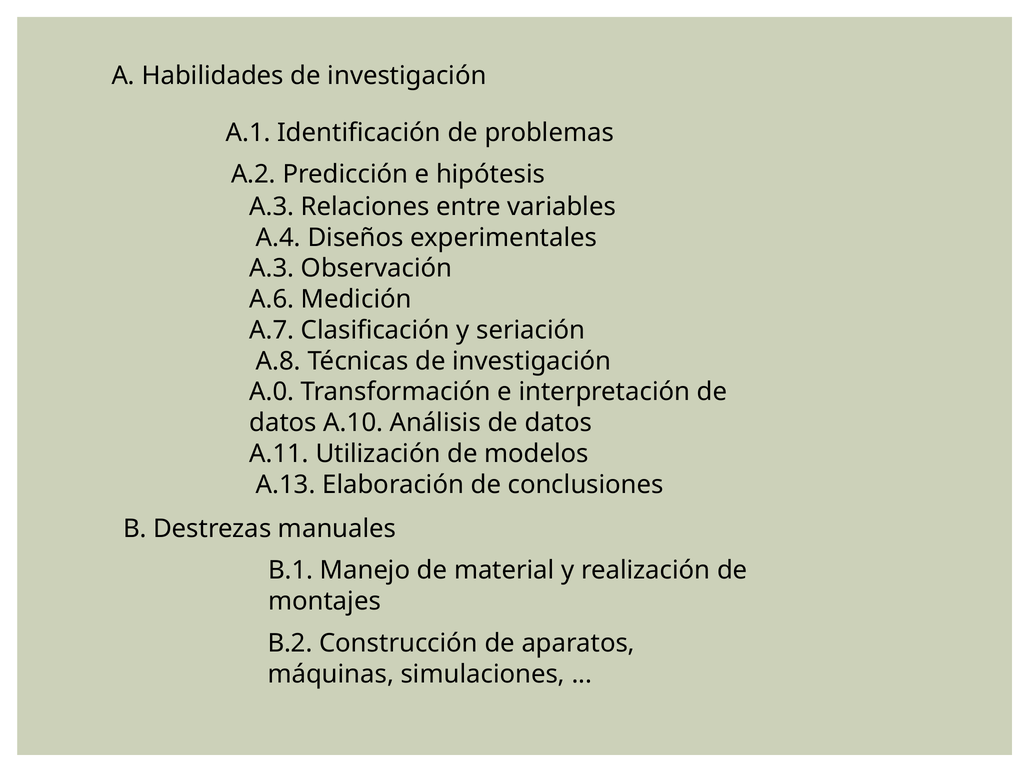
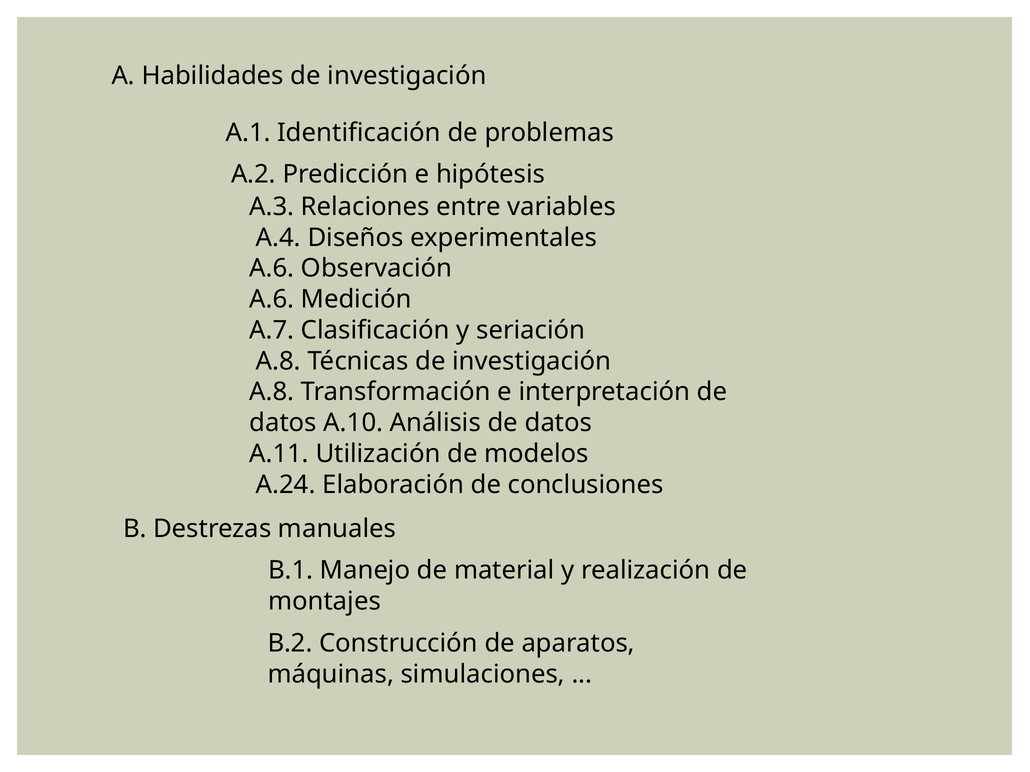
A.3: A.3 -> A.6 (272, 269)
A.0: A.0 -> A.8 (272, 392)
A.13: A.13 -> A.24 (286, 485)
